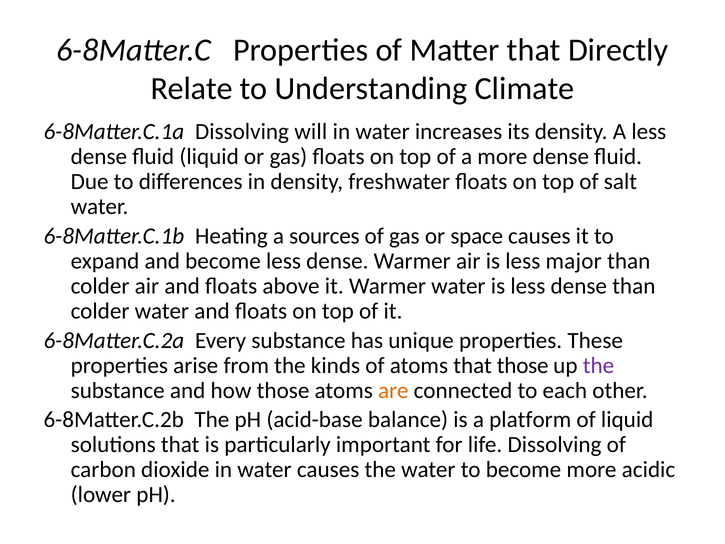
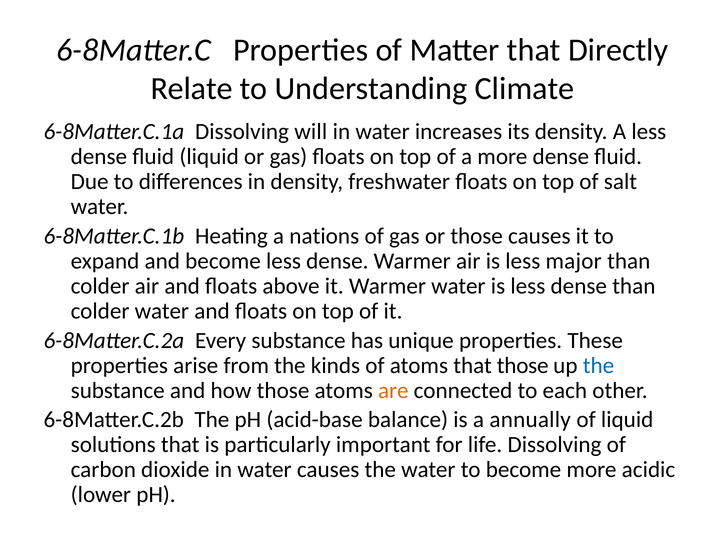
sources: sources -> nations (324, 236)
or space: space -> those (477, 236)
the colour: purple -> blue (599, 365)
platform: platform -> annually (530, 420)
